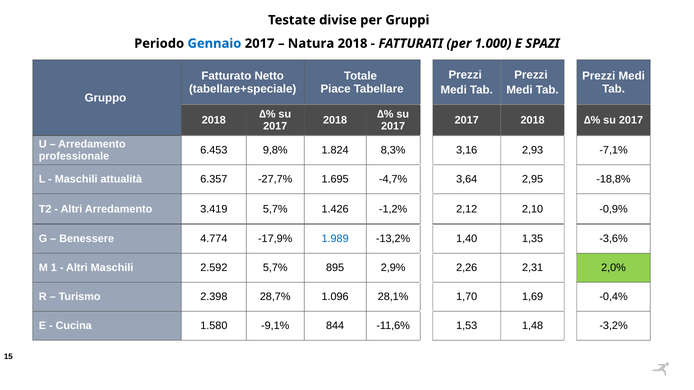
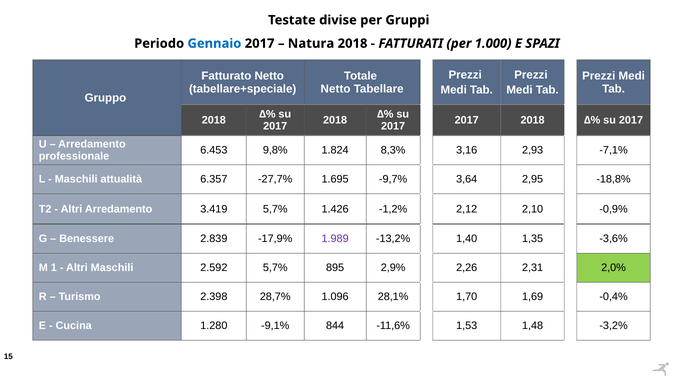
Piace: Piace -> Netto (336, 89)
-4,7%: -4,7% -> -9,7% (393, 179)
4.774: 4.774 -> 2.839 (214, 239)
1.989 colour: blue -> purple (335, 239)
1.580: 1.580 -> 1.280 (214, 326)
